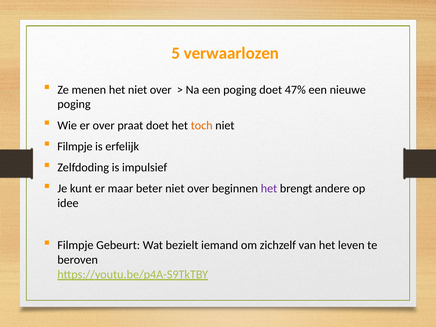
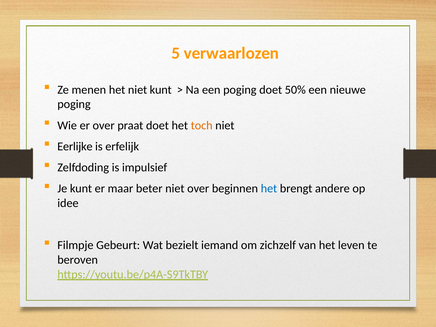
het niet over: over -> kunt (161, 90)
47%: 47% -> 50% (295, 90)
Filmpje: Filmpje -> Eerlijke (75, 146)
het colour: purple -> blue (269, 189)
